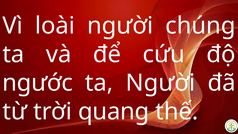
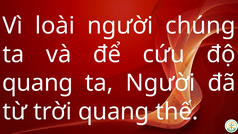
ngước: ngước -> quang (38, 83)
